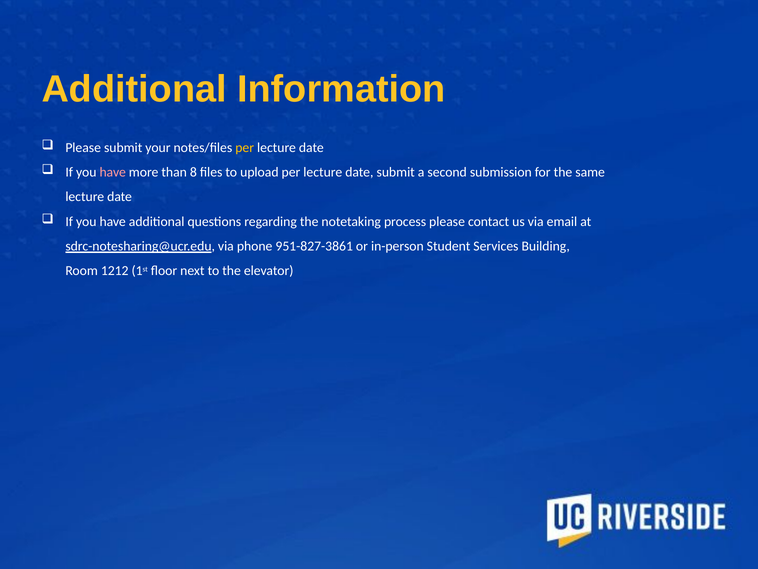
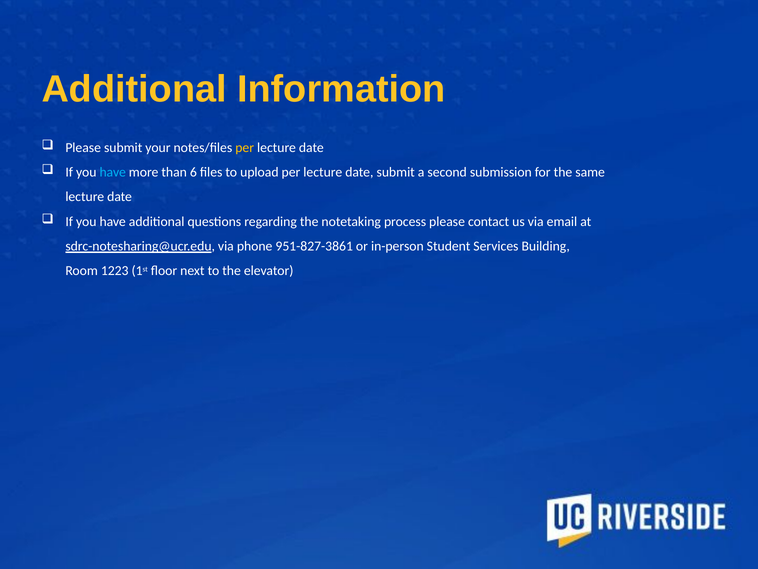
have colour: pink -> light blue (113, 172)
8: 8 -> 6 (193, 172)
1212: 1212 -> 1223 (115, 271)
